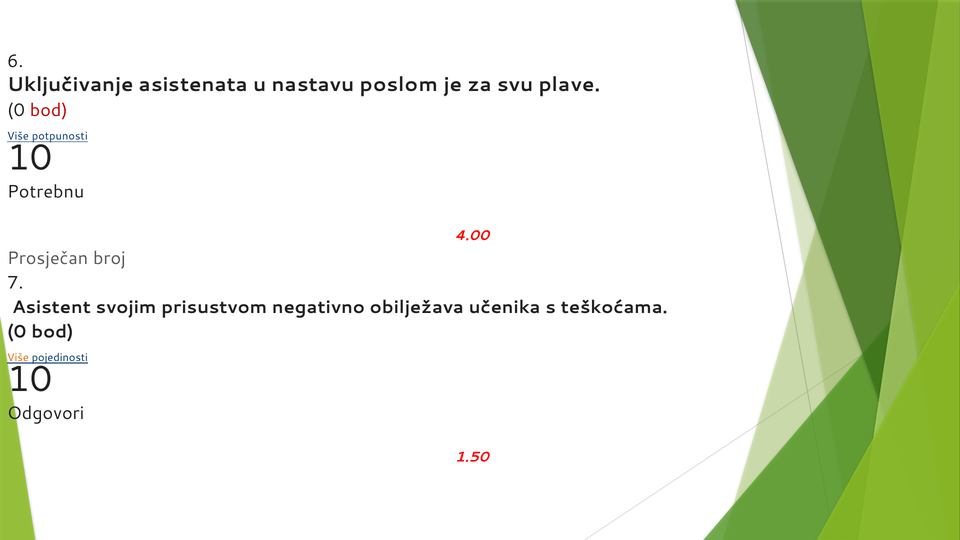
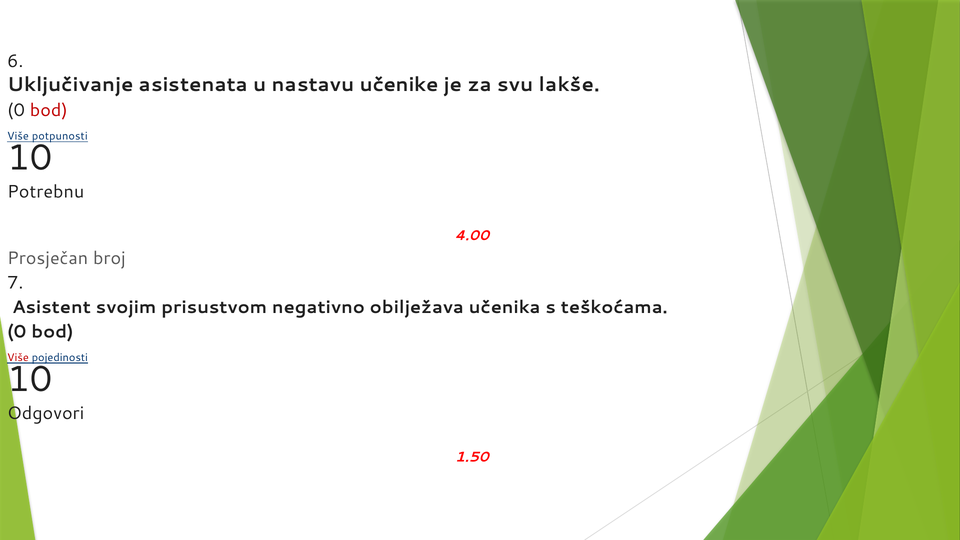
poslom: poslom -> učenike (399, 85)
plave: plave -> lakše (569, 85)
Više colour: orange -> red (18, 357)
